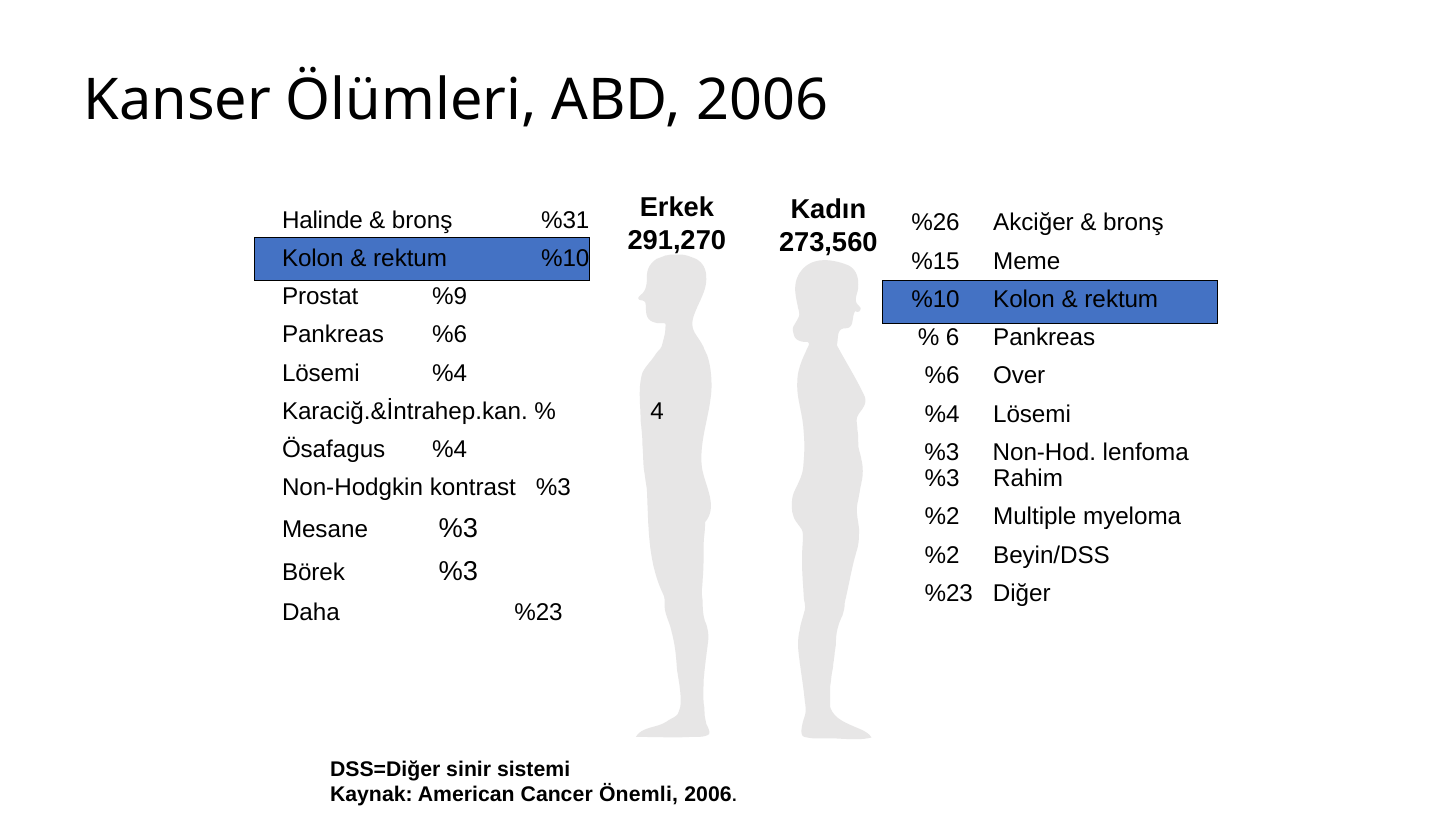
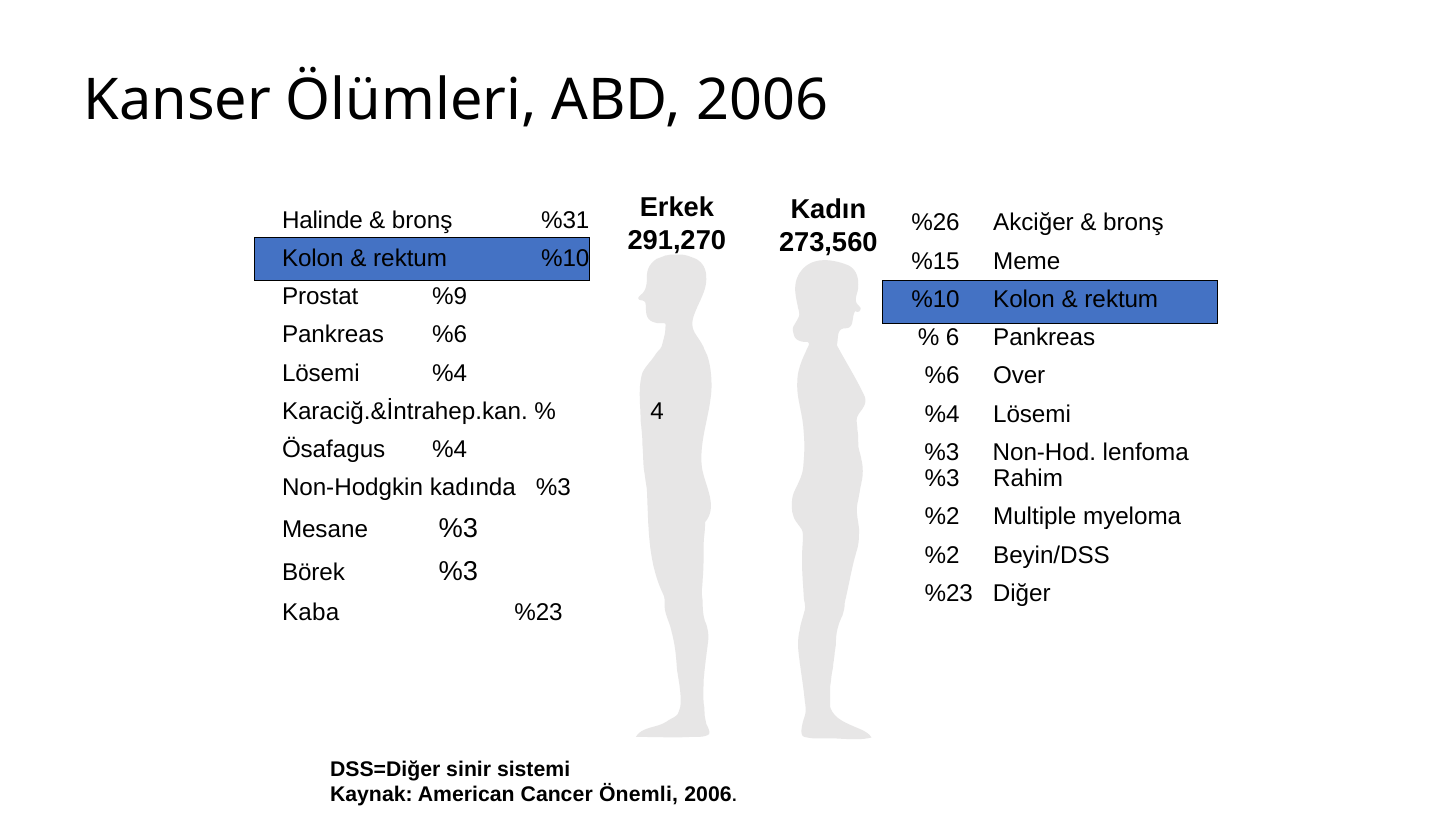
kontrast: kontrast -> kadında (473, 488)
Daha: Daha -> Kaba (311, 613)
